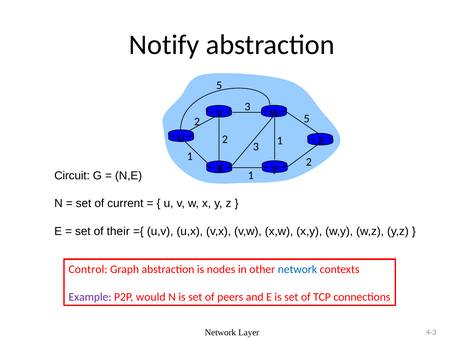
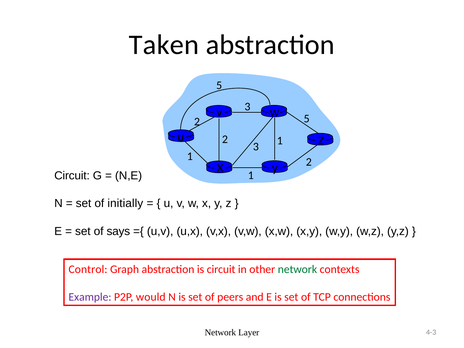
Notify: Notify -> Taken (164, 45)
current: current -> initially (125, 203)
their: their -> says (118, 231)
is nodes: nodes -> circuit (221, 269)
network colour: blue -> green (297, 269)
